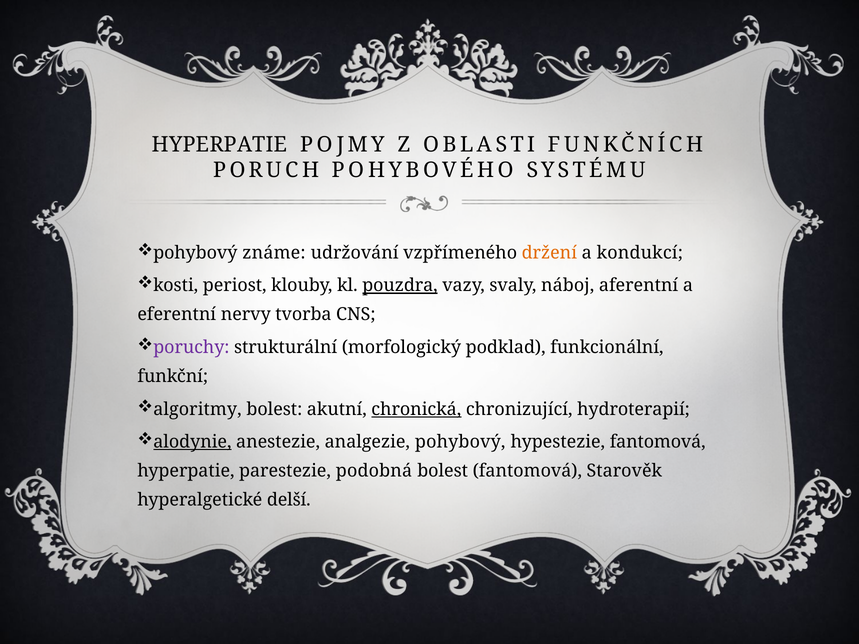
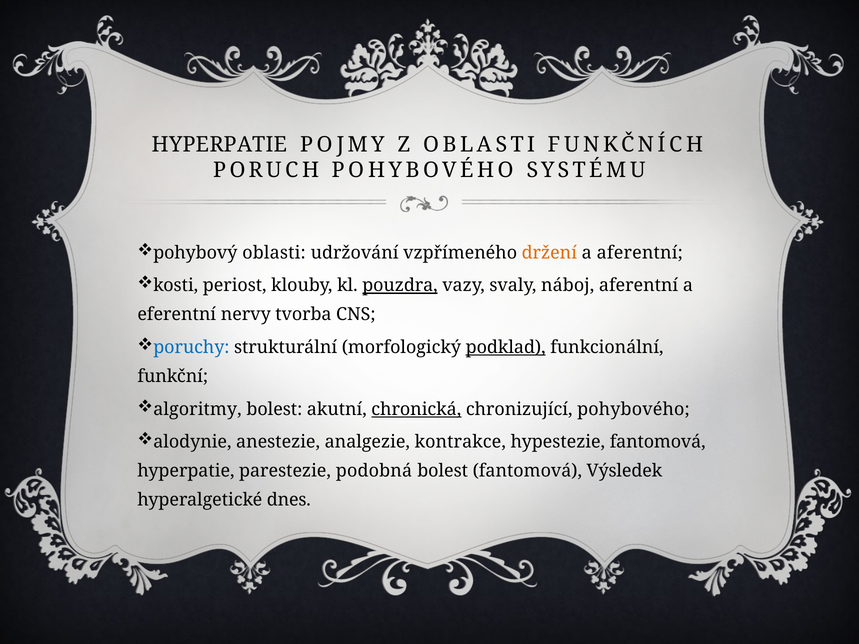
pohybový známe: známe -> oblasti (274, 253)
a kondukcí: kondukcí -> aferentní (640, 253)
poruchy colour: purple -> blue (191, 348)
podklad underline: none -> present (506, 348)
chronizující hydroterapií: hydroterapií -> pohybového (633, 409)
alodynie underline: present -> none (192, 442)
analgezie pohybový: pohybový -> kontrakce (460, 442)
Starověk: Starověk -> Výsledek (624, 471)
delší: delší -> dnes (289, 500)
